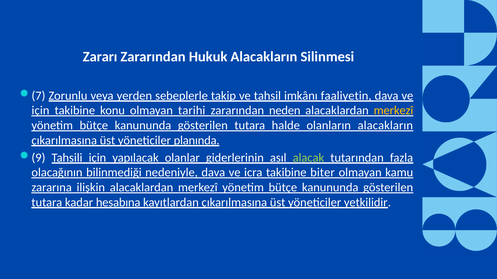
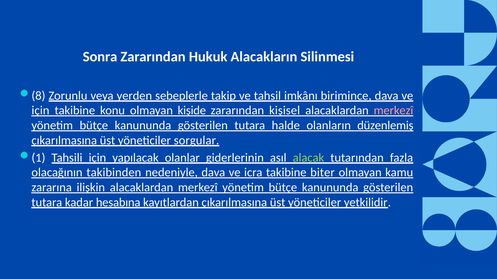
Zararı: Zararı -> Sonra (100, 57)
7: 7 -> 8 (38, 96)
faaliyetin: faaliyetin -> birimince (346, 96)
tarihi: tarihi -> kişide (192, 111)
neden: neden -> kişisel (285, 111)
merkezî colour: yellow -> pink (393, 111)
olanların alacakların: alacakların -> düzenlemiş (385, 126)
planında: planında -> sorgular (197, 141)
9: 9 -> 1 (38, 158)
bilinmediği: bilinmediği -> takibinden (114, 173)
